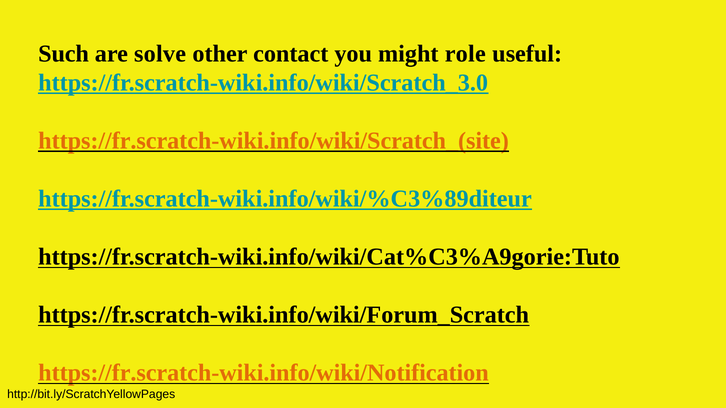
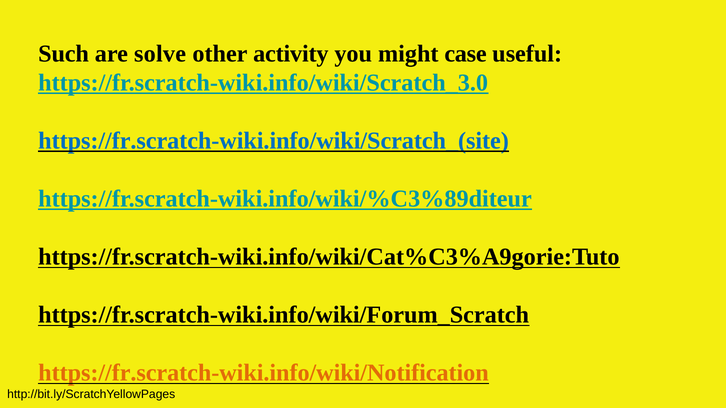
contact: contact -> activity (291, 54)
role: role -> case (466, 54)
https://fr.scratch-wiki.info/wiki/Scratch_(site colour: orange -> blue (274, 141)
